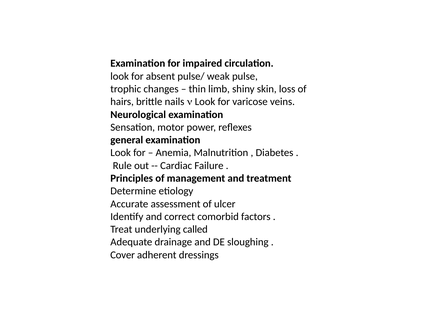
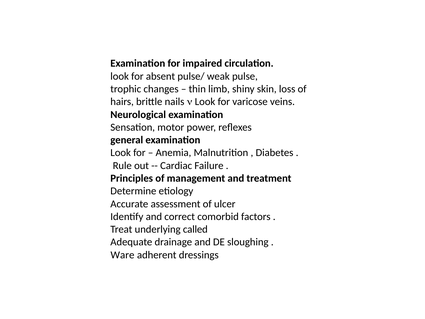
Cover: Cover -> Ware (122, 255)
